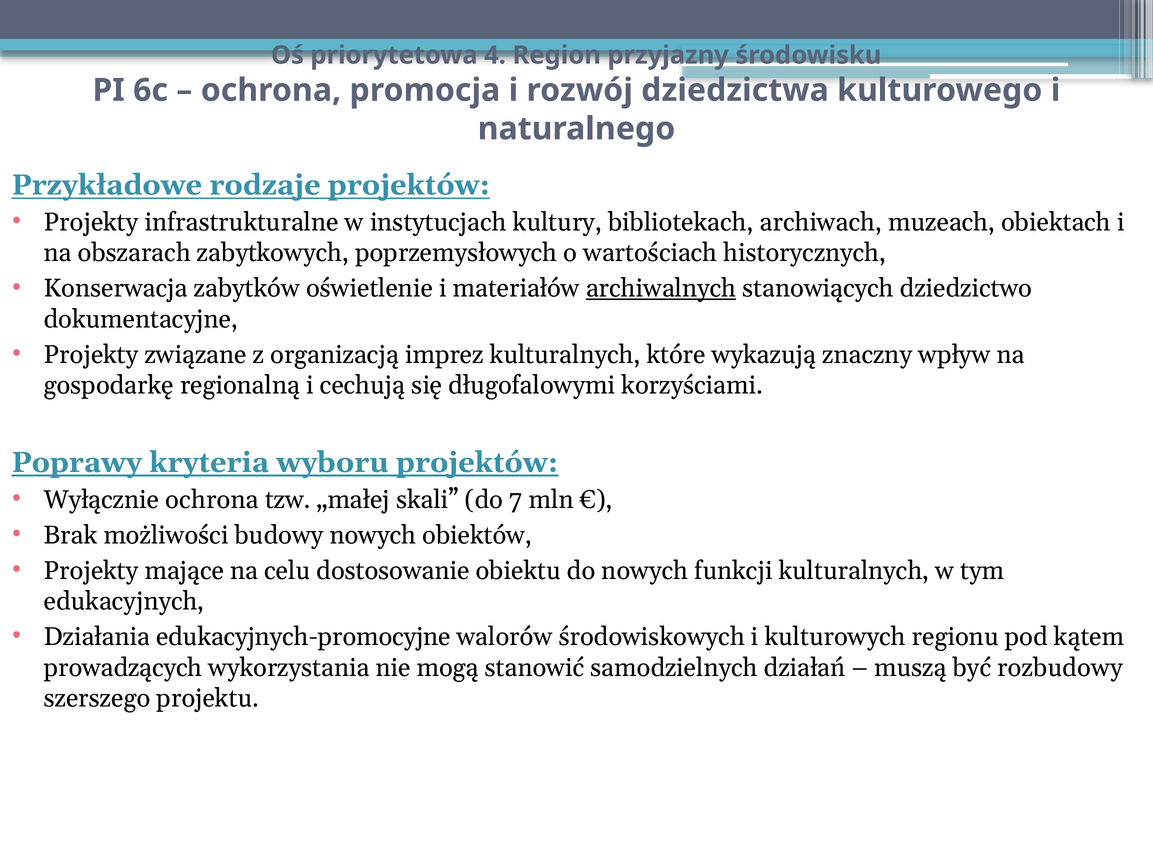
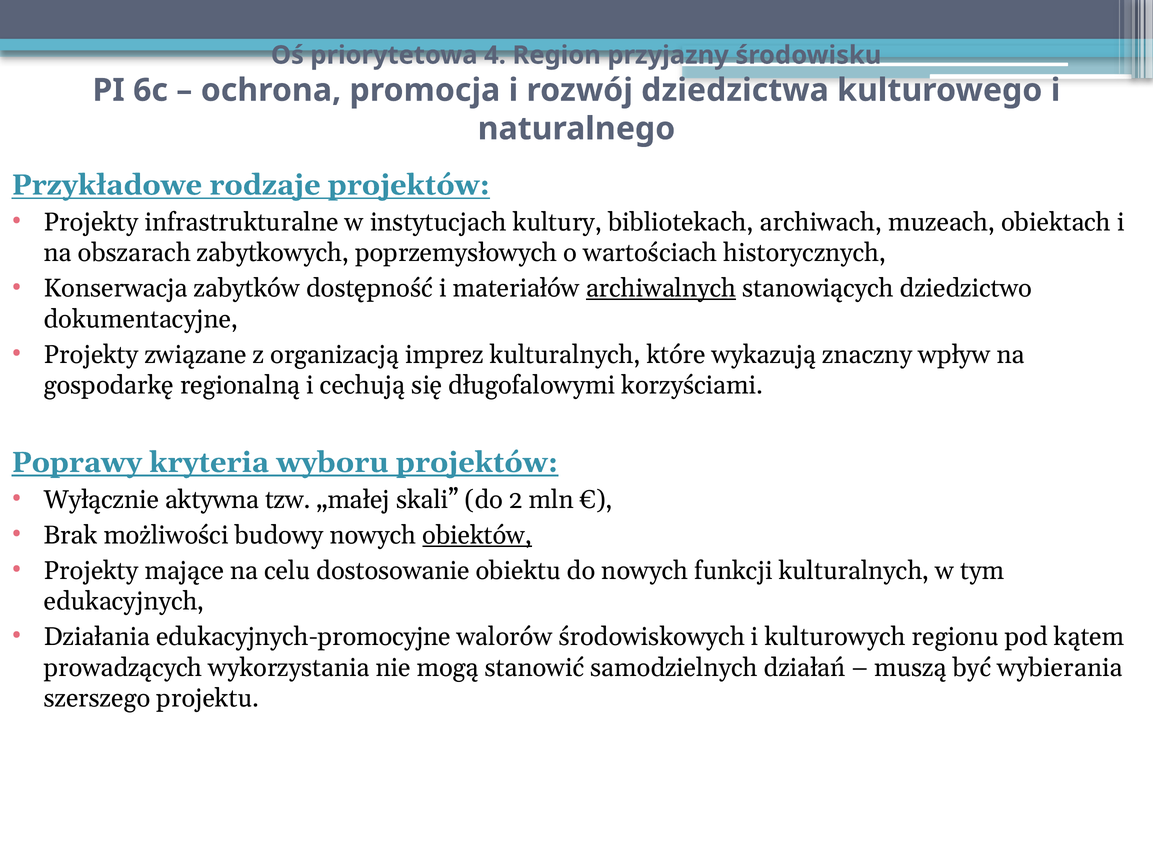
oświetlenie: oświetlenie -> dostępność (369, 288)
Wyłącznie ochrona: ochrona -> aktywna (212, 500)
7: 7 -> 2 (516, 500)
obiektów underline: none -> present (477, 535)
rozbudowy: rozbudowy -> wybierania (1060, 667)
